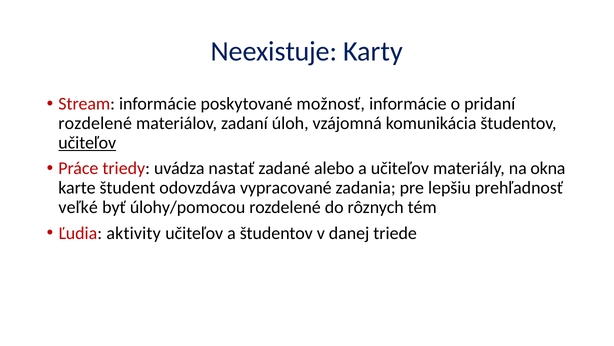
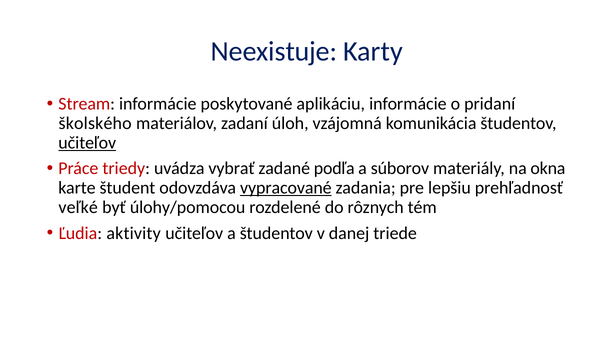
možnosť: možnosť -> aplikáciu (331, 104)
rozdelené: rozdelené -> školského (95, 123)
nastať: nastať -> vybrať (232, 168)
alebo: alebo -> podľa (334, 168)
a učiteľov: učiteľov -> súborov (400, 168)
vypracované underline: none -> present (286, 188)
